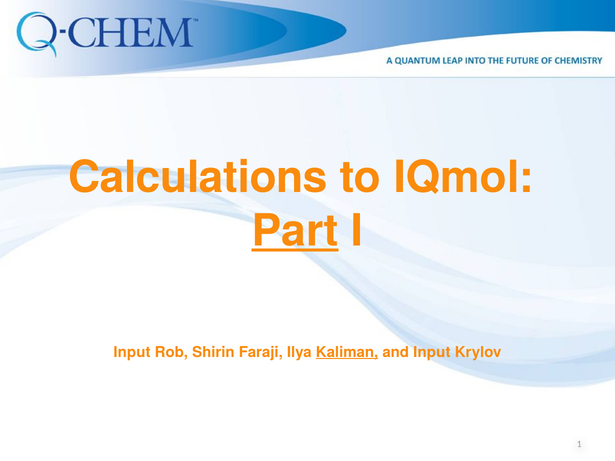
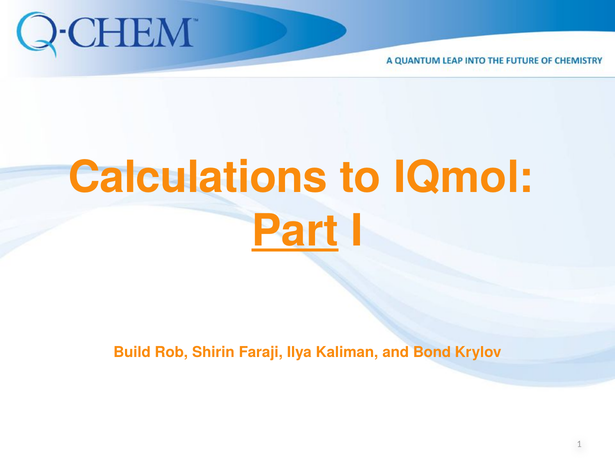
Input: Input -> Build (132, 352)
Kaliman underline: present -> none (347, 352)
and Input: Input -> Bond (432, 352)
